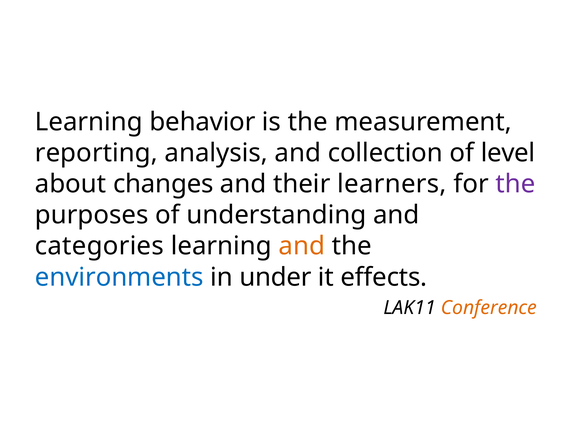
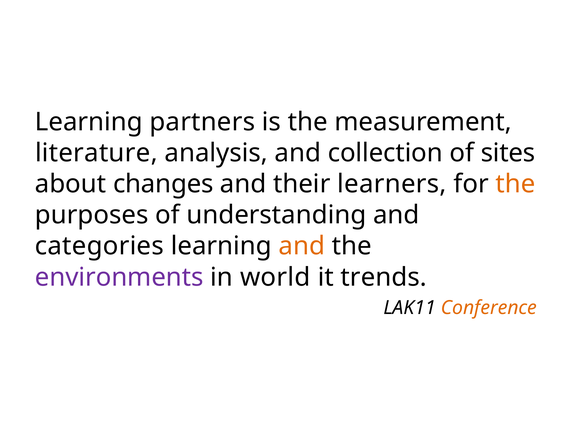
behavior: behavior -> partners (202, 122)
reporting: reporting -> literature (96, 153)
level: level -> sites (508, 153)
the colour: purple -> orange (516, 184)
environments colour: blue -> purple (119, 277)
under: under -> world (275, 277)
effects: effects -> trends (384, 277)
